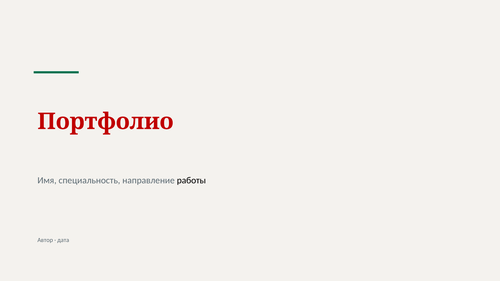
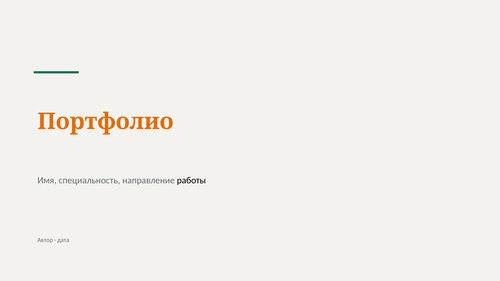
Портфолио colour: red -> orange (105, 122)
